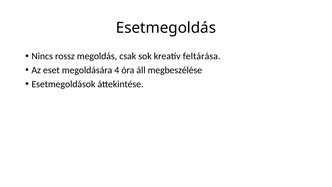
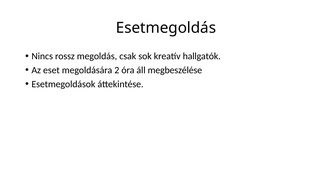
feltárása: feltárása -> hallgatók (202, 56)
4: 4 -> 2 (117, 70)
